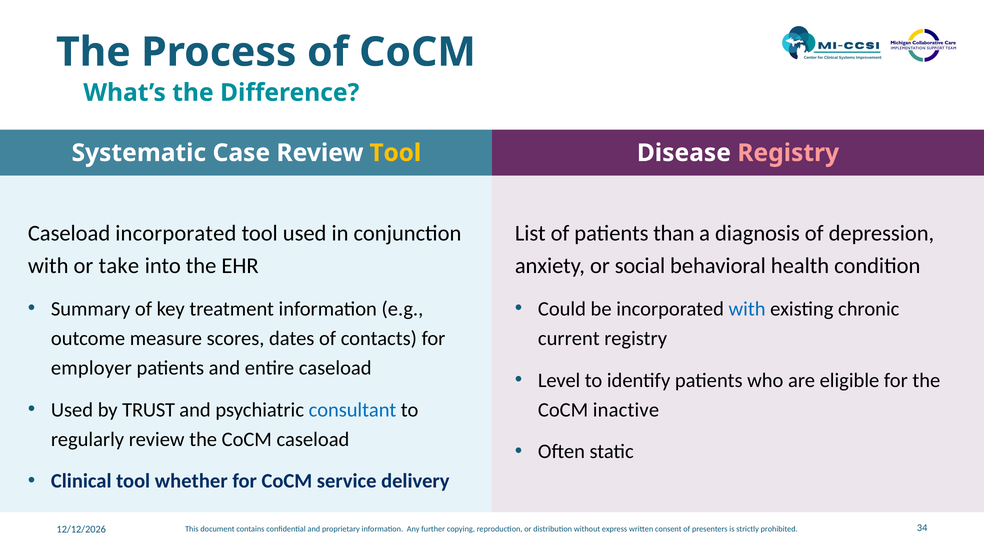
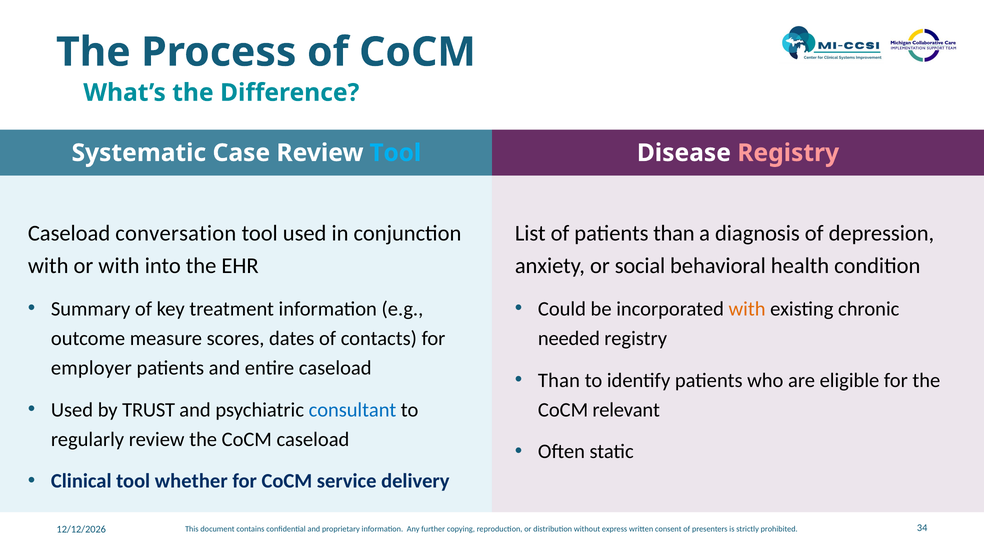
Tool colour: yellow -> light blue (395, 153)
Caseload incorporated: incorporated -> conversation (176, 233)
or take: take -> with (119, 266)
with colour: blue -> orange (747, 309)
current: current -> needed (569, 338)
Level: Level -> Than (559, 380)
inactive: inactive -> relevant (626, 409)
